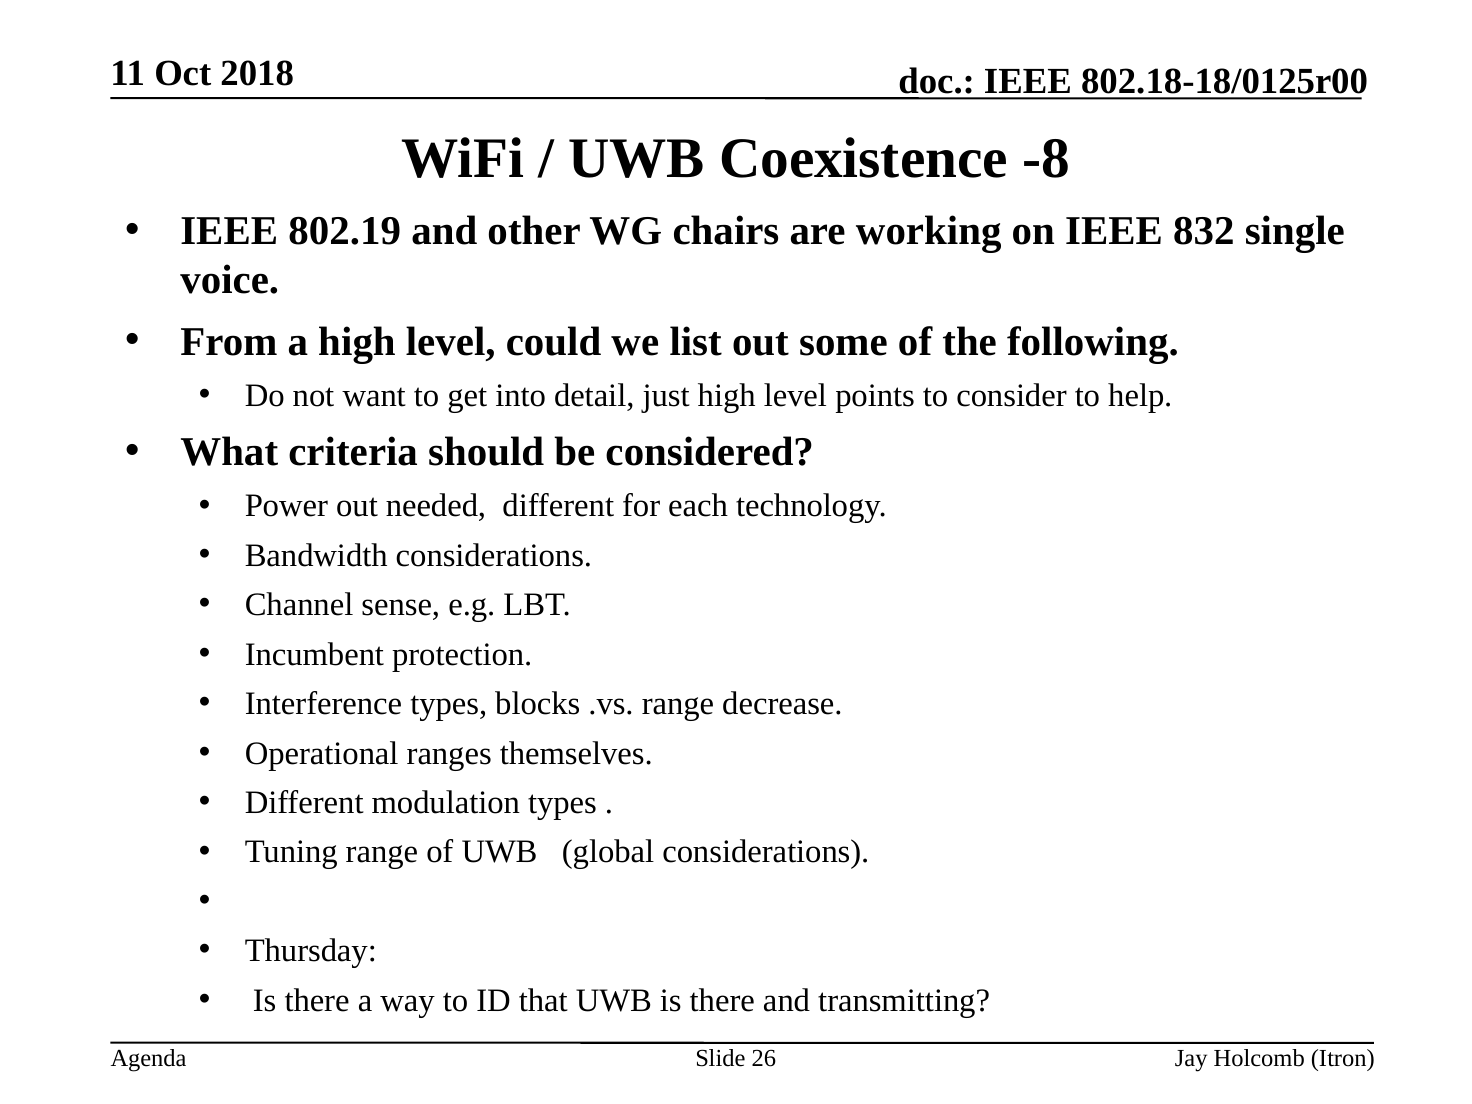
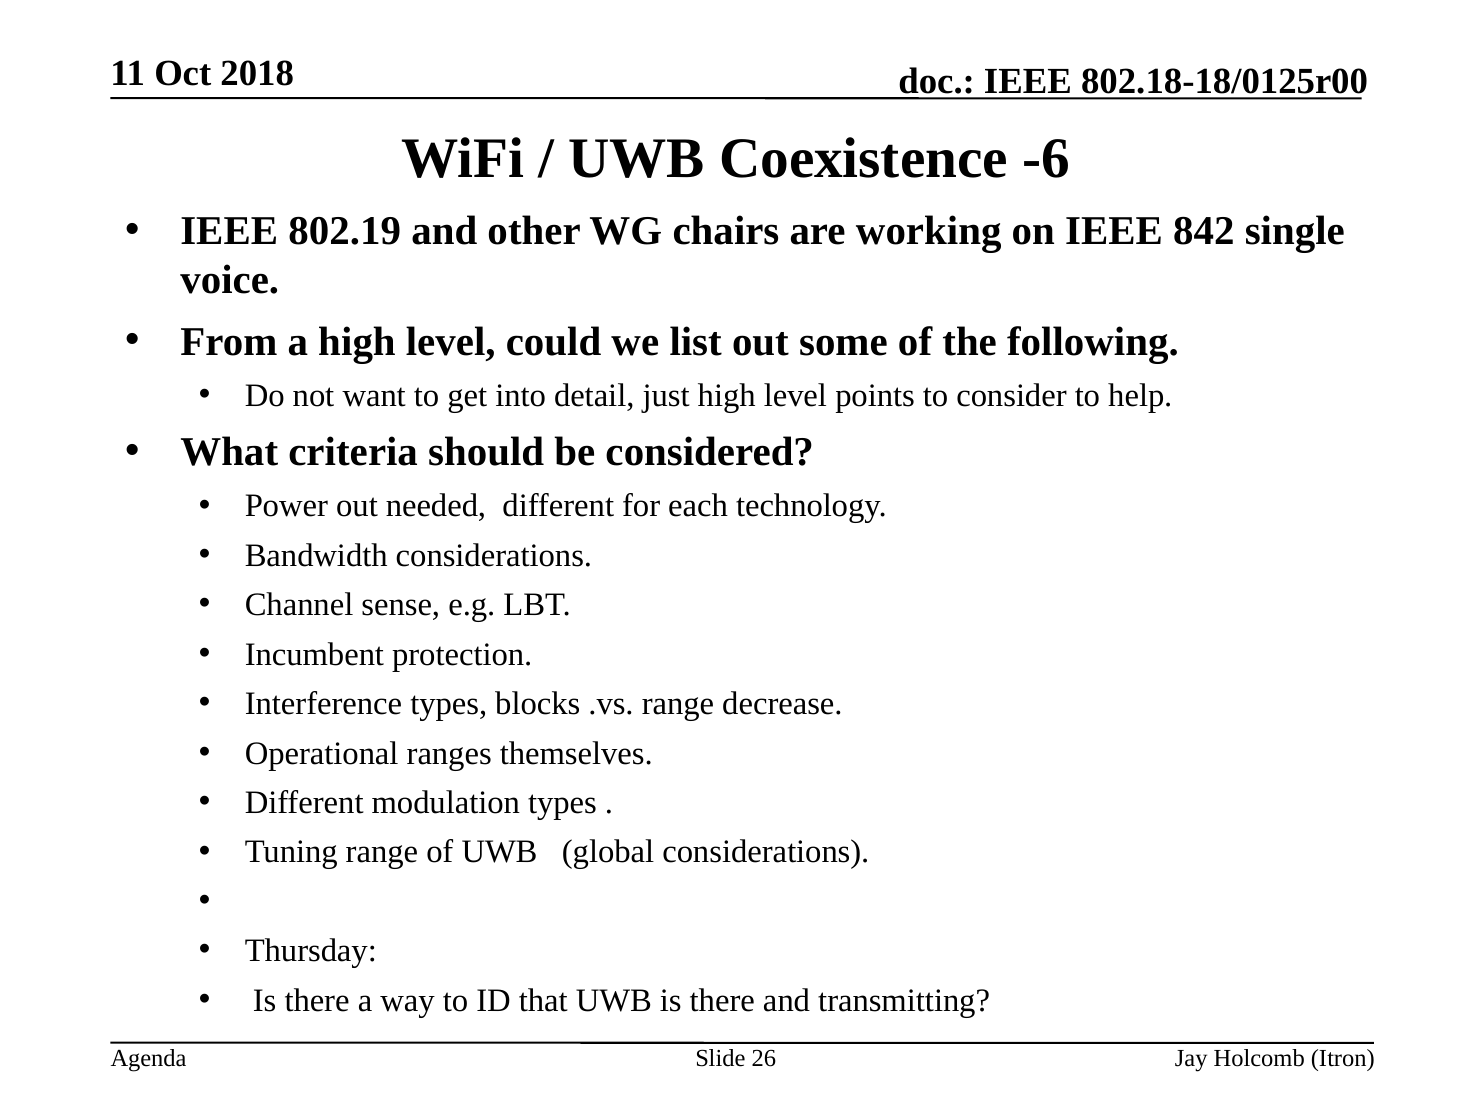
-8: -8 -> -6 (1046, 158)
832: 832 -> 842 (1204, 231)
